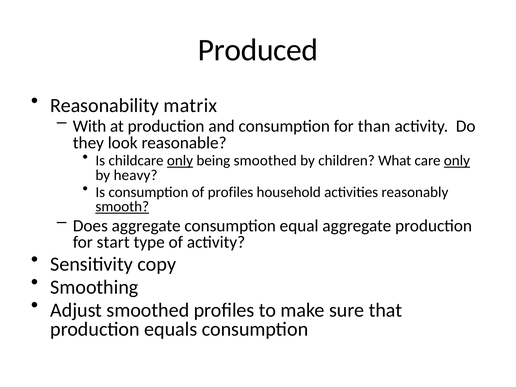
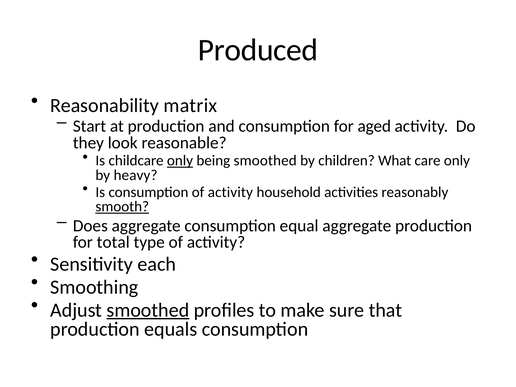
With: With -> Start (90, 126)
than: than -> aged (374, 126)
only underline: present -> none (457, 161)
consumption of profiles: profiles -> activity (230, 192)
start: start -> total (113, 242)
copy: copy -> each (157, 264)
smoothed underline: none -> present (148, 310)
